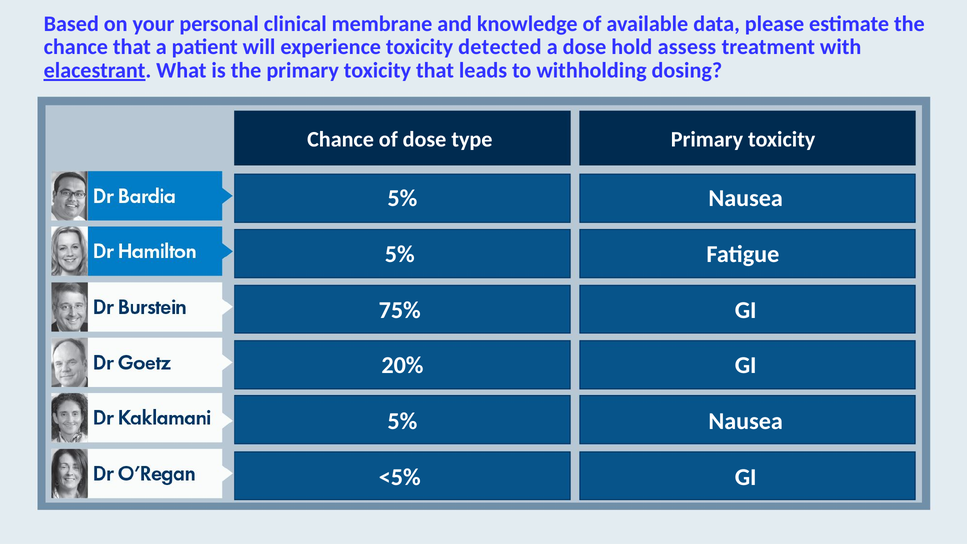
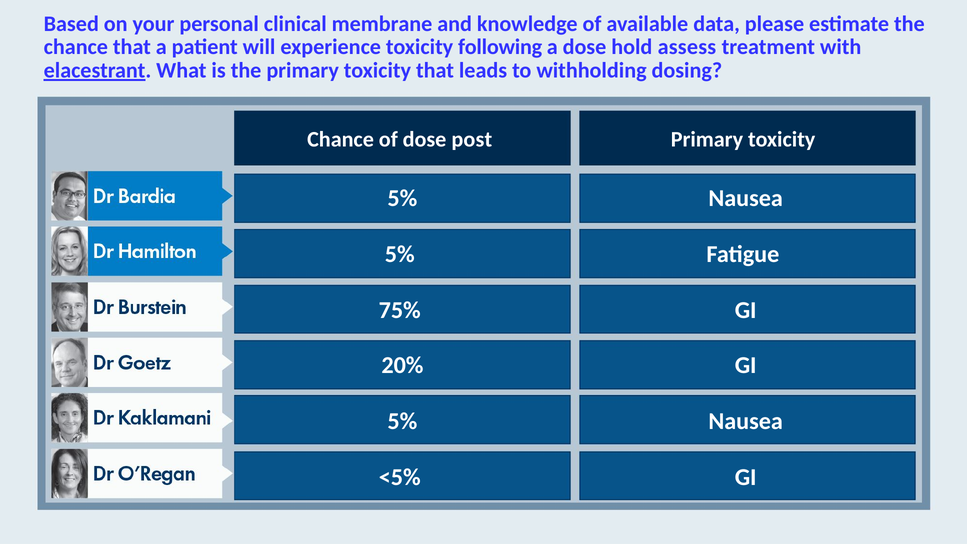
detected: detected -> following (500, 47)
type: type -> post (472, 139)
